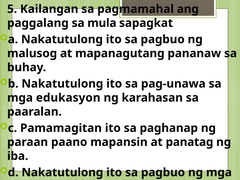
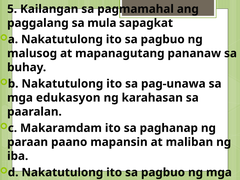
Pamamagitan: Pamamagitan -> Makaramdam (61, 128)
panatag: panatag -> maliban (189, 142)
